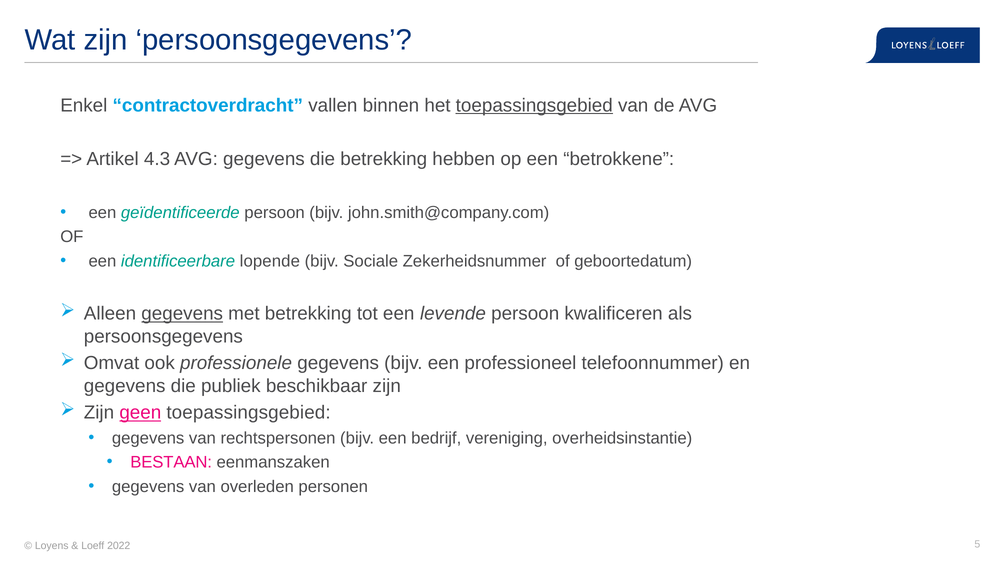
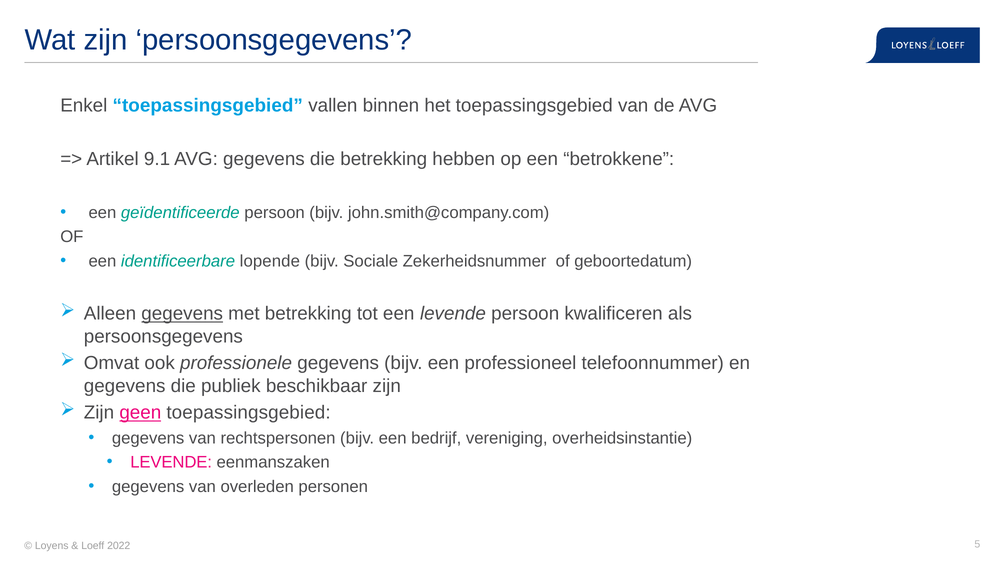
Enkel contractoverdracht: contractoverdracht -> toepassingsgebied (208, 105)
toepassingsgebied underline: present -> none (534, 105)
4.3: 4.3 -> 9.1 (157, 159)
BESTAAN: BESTAAN -> LEVENDE (171, 462)
